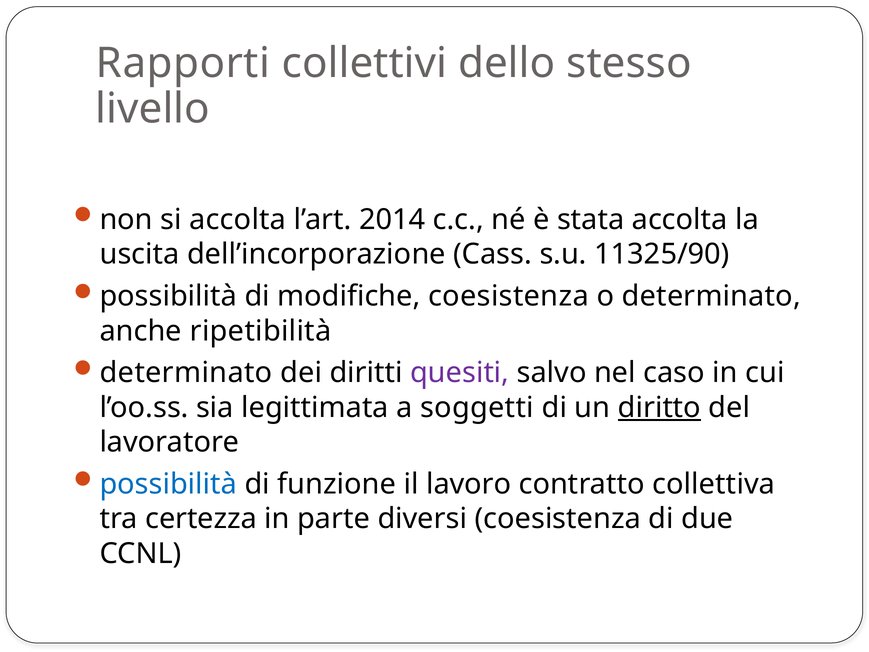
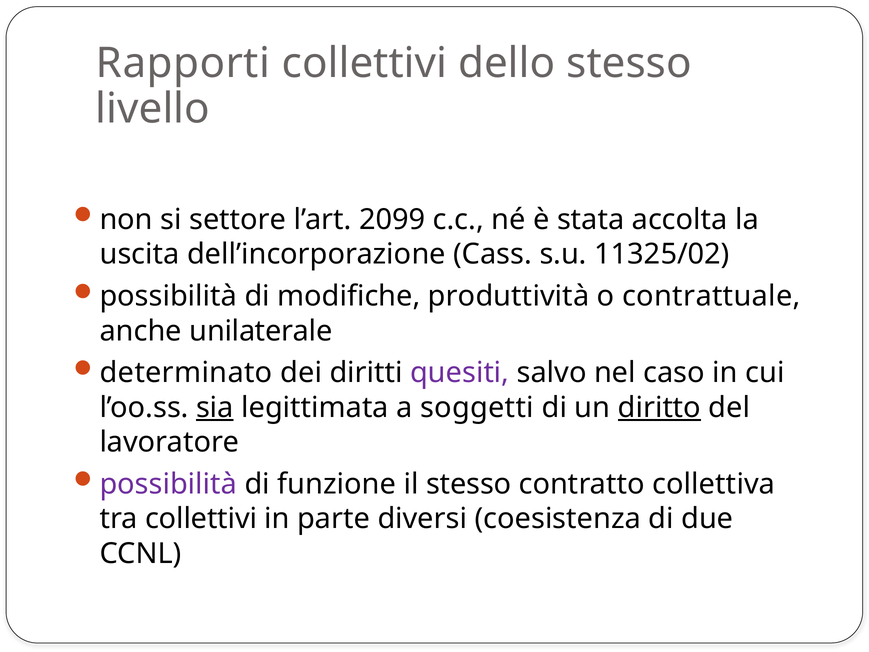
si accolta: accolta -> settore (238, 220)
2014: 2014 -> 2099 (392, 220)
11325/90: 11325/90 -> 11325/02 (662, 254)
modifiche coesistenza: coesistenza -> produttività (509, 296)
o determinato: determinato -> contrattuale (711, 296)
ripetibilità: ripetibilità -> unilaterale (261, 331)
sia underline: none -> present (215, 407)
possibilità colour: blue -> purple (168, 484)
il lavoro: lavoro -> stesso (469, 484)
tra certezza: certezza -> collettivi (201, 519)
